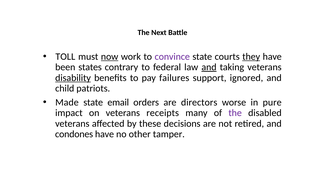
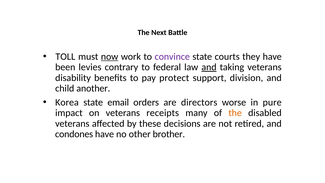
they underline: present -> none (251, 56)
states: states -> levies (90, 67)
disability underline: present -> none (73, 78)
failures: failures -> protect (174, 78)
ignored: ignored -> division (246, 78)
patriots: patriots -> another (93, 88)
Made: Made -> Korea (67, 102)
the colour: purple -> orange (235, 113)
tamper: tamper -> brother (169, 134)
